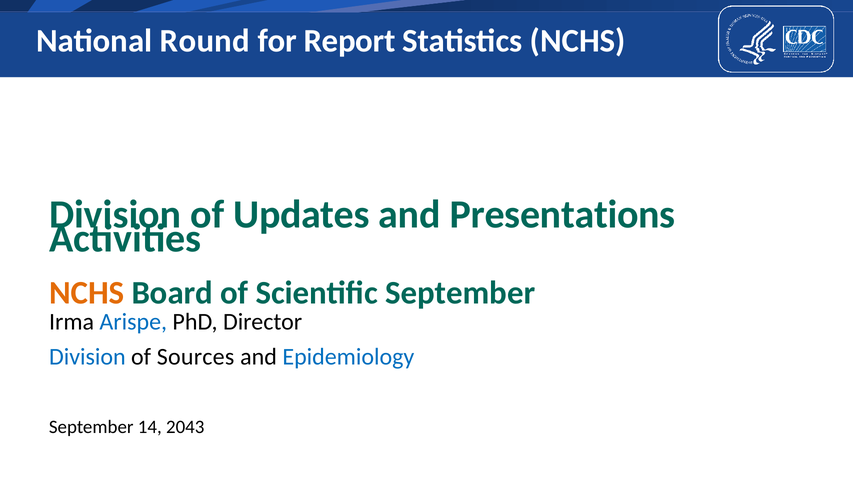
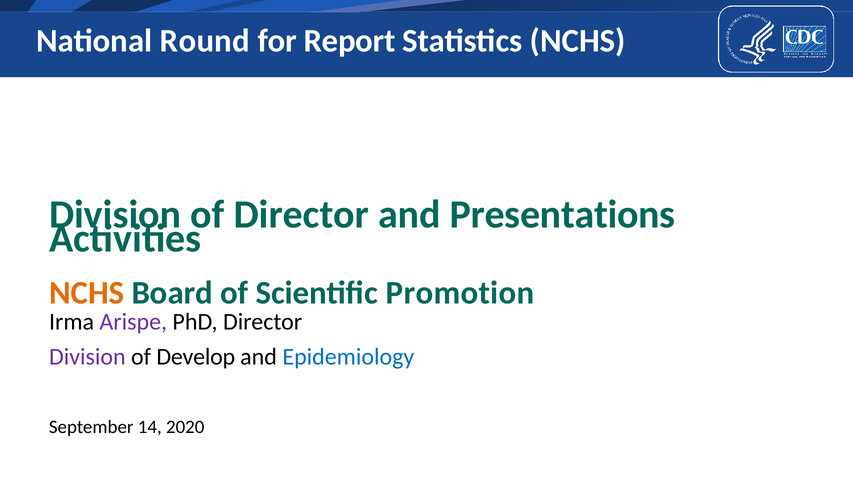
of Updates: Updates -> Director (301, 214)
Scientific September: September -> Promotion (460, 293)
Arispe colour: blue -> purple (133, 322)
Division colour: blue -> purple (87, 356)
Sources: Sources -> Develop (196, 356)
2043: 2043 -> 2020 (185, 427)
